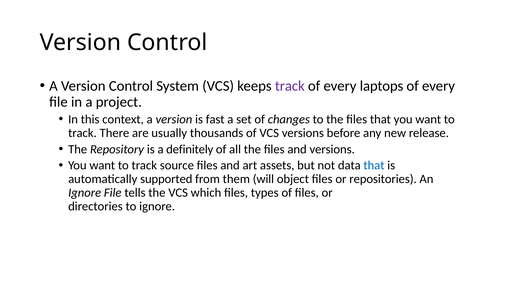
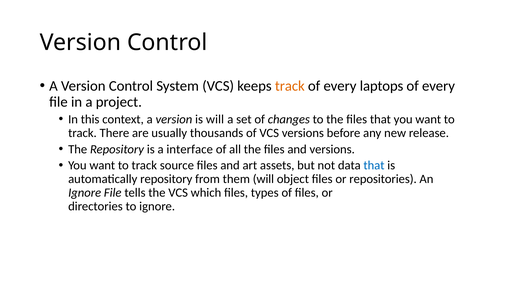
track colour: purple -> orange (290, 86)
is fast: fast -> will (215, 119)
definitely: definitely -> interface (190, 149)
automatically supported: supported -> repository (166, 179)
